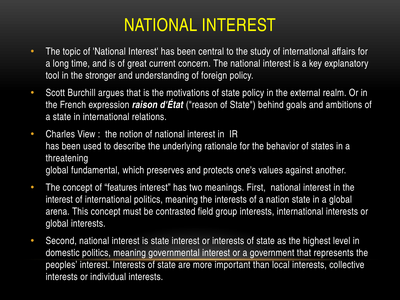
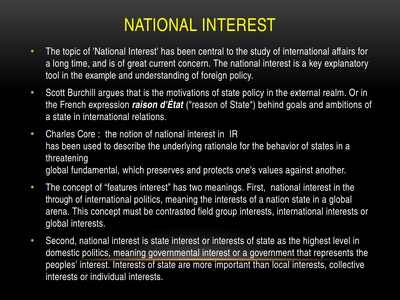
stronger: stronger -> example (101, 76)
View: View -> Core (86, 134)
interest: interest -> through (59, 200)
